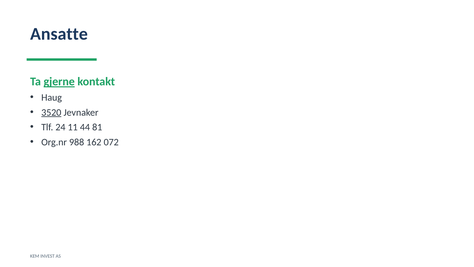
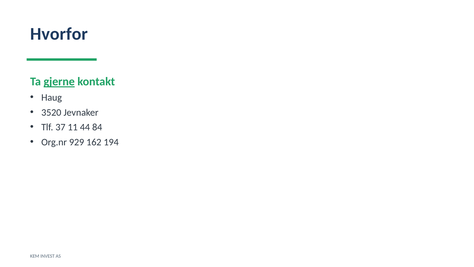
Ansatte: Ansatte -> Hvorfor (59, 34)
3520 underline: present -> none (51, 112)
24: 24 -> 37 (60, 127)
81: 81 -> 84 (97, 127)
988: 988 -> 929 (77, 142)
072: 072 -> 194 (111, 142)
